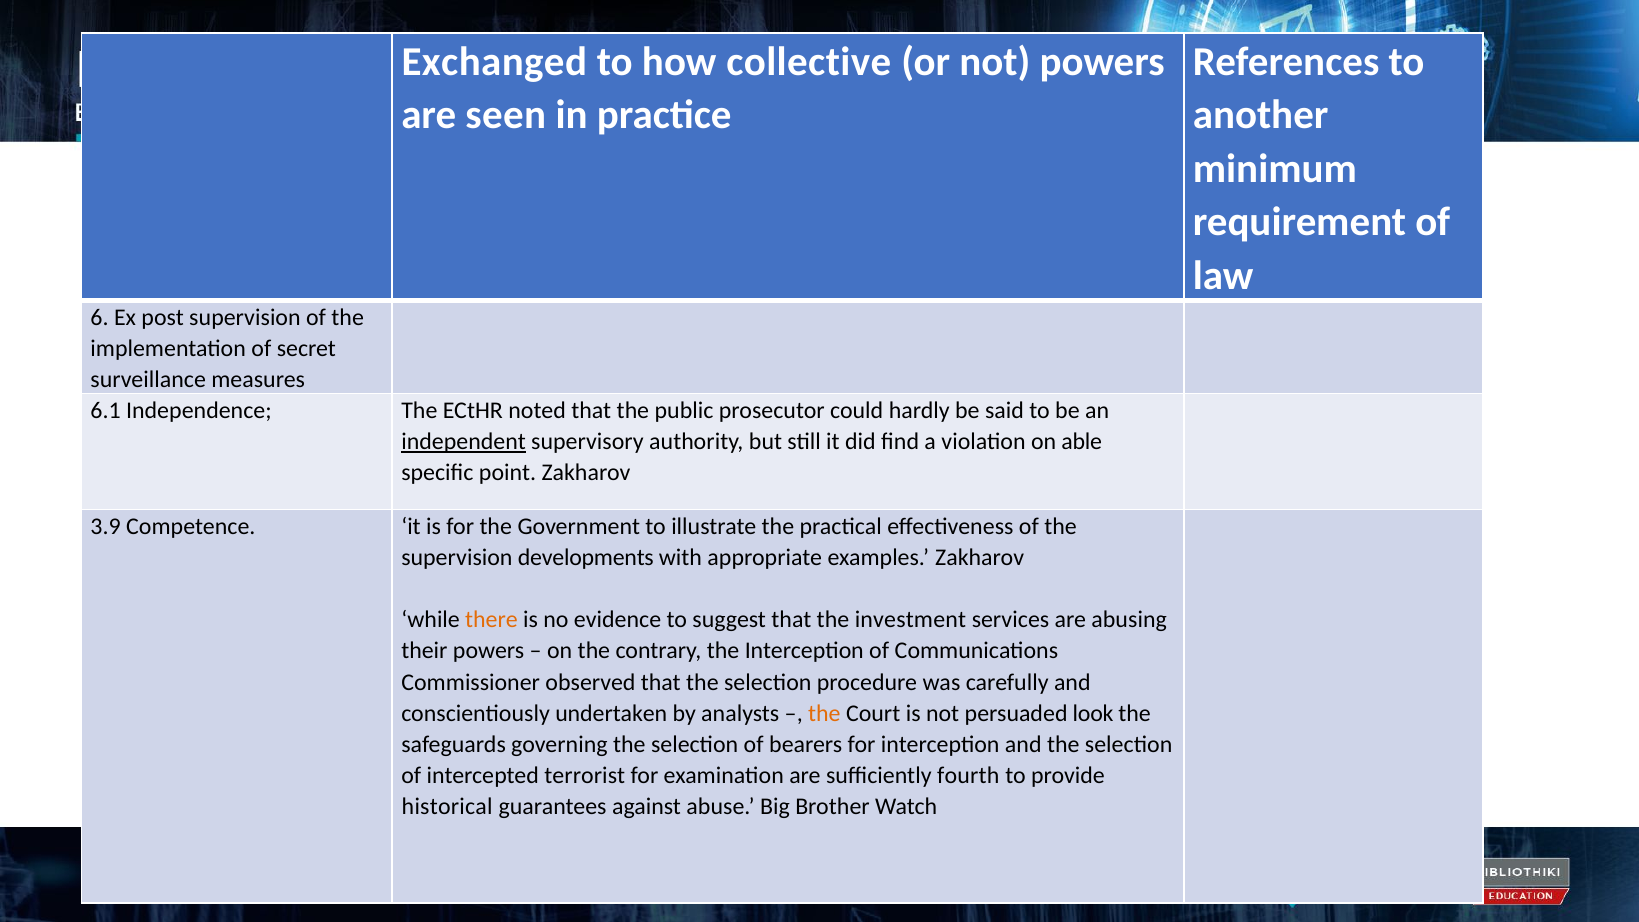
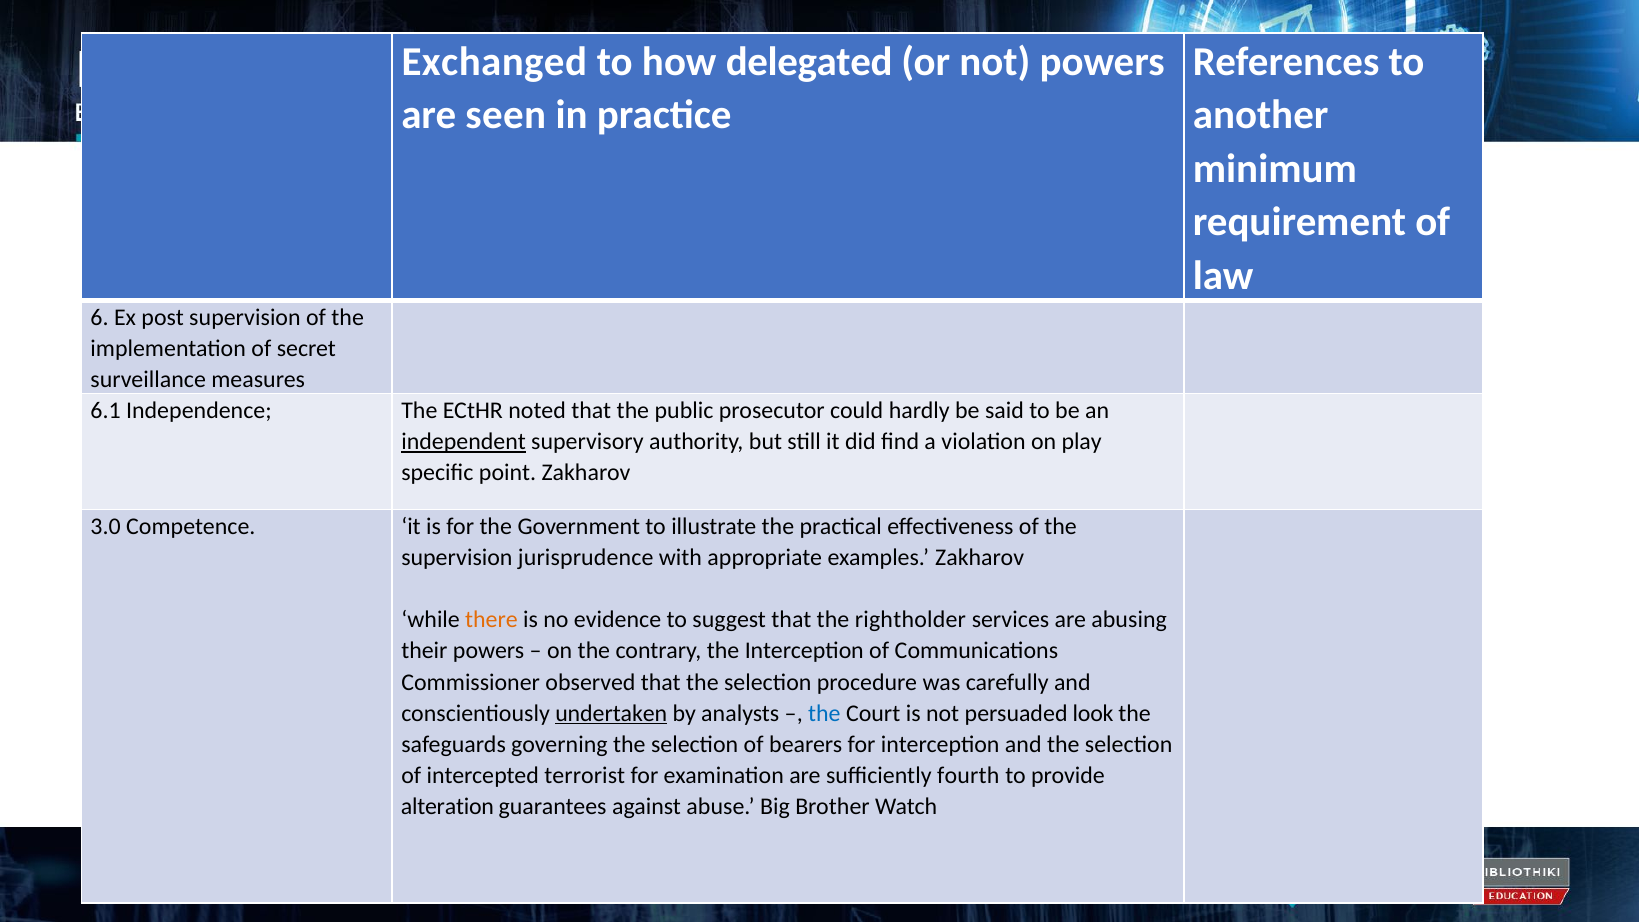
collective: collective -> delegated (809, 62)
able: able -> play (1082, 442)
3.9: 3.9 -> 3.0 (106, 527)
developments: developments -> jurisprudence (586, 558)
investment: investment -> rightholder (910, 620)
undertaken underline: none -> present (611, 713)
the colour: orange -> blue (824, 713)
historical: historical -> alteration (447, 807)
